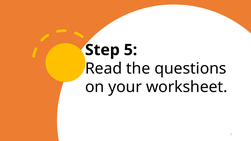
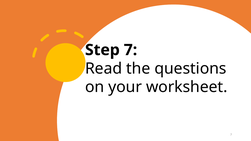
Step 5: 5 -> 7 (131, 50)
